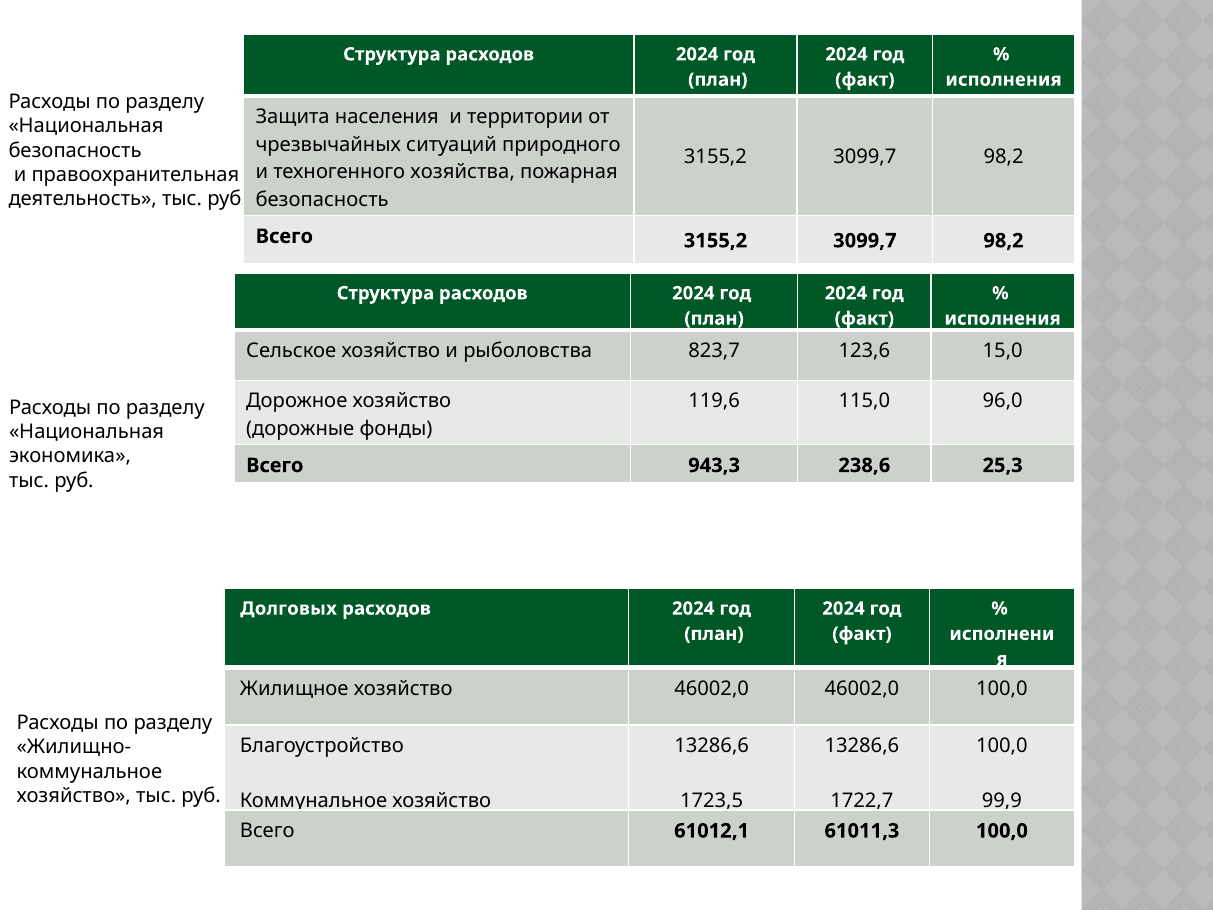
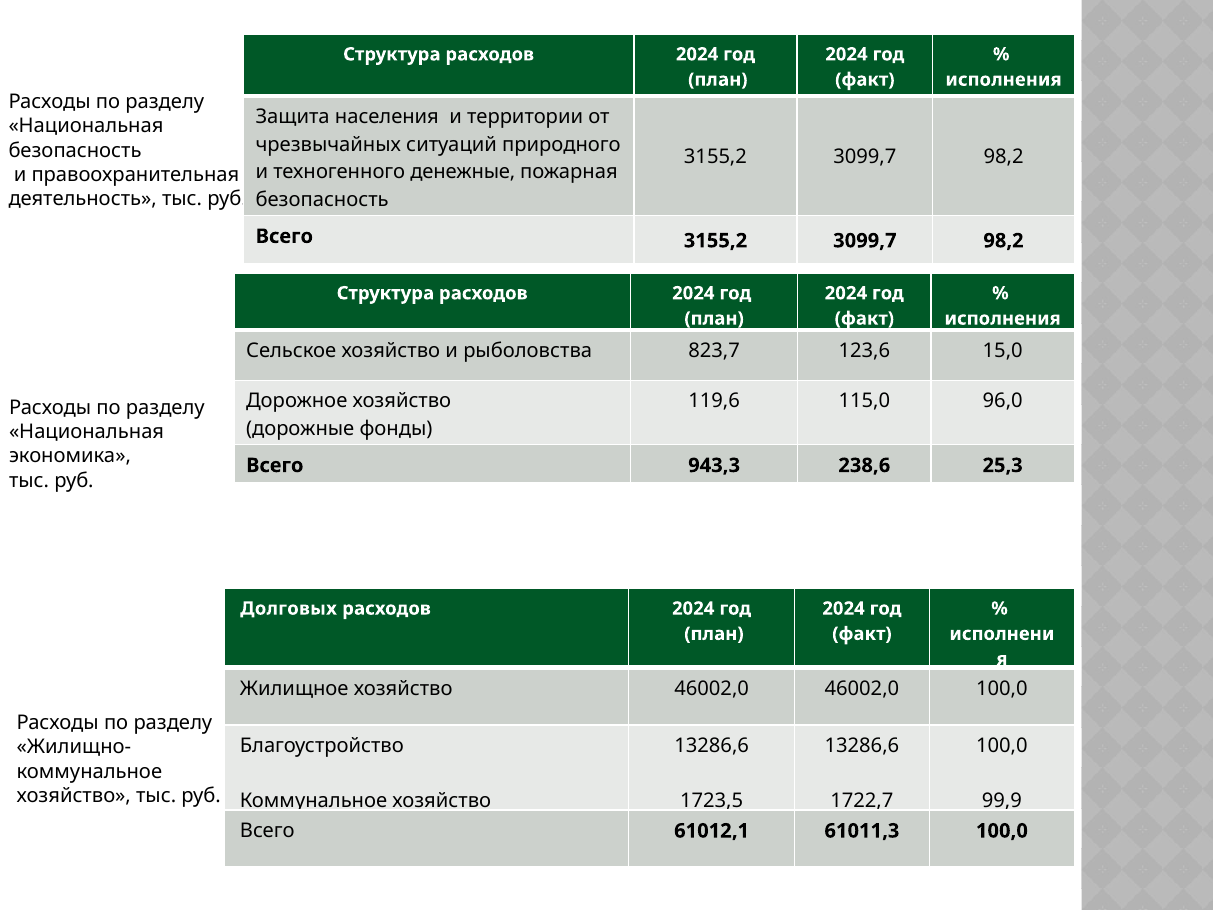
хозяйства: хозяйства -> денежные (463, 172)
